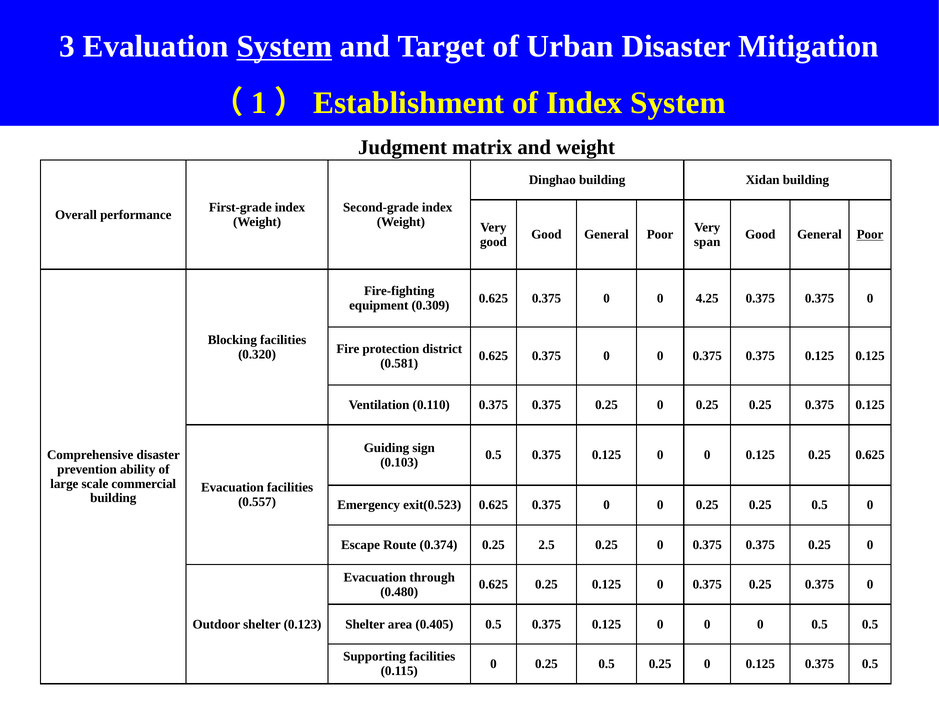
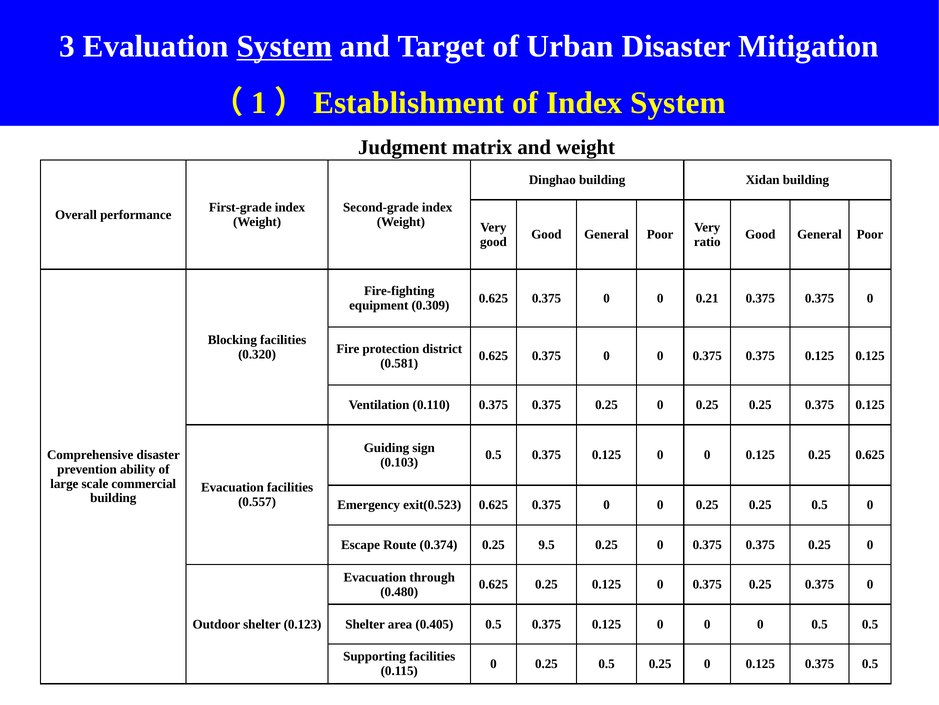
Poor underline: present -> none (870, 234)
span: span -> ratio (707, 241)
4.25: 4.25 -> 0.21 (707, 298)
2.5: 2.5 -> 9.5 (547, 544)
